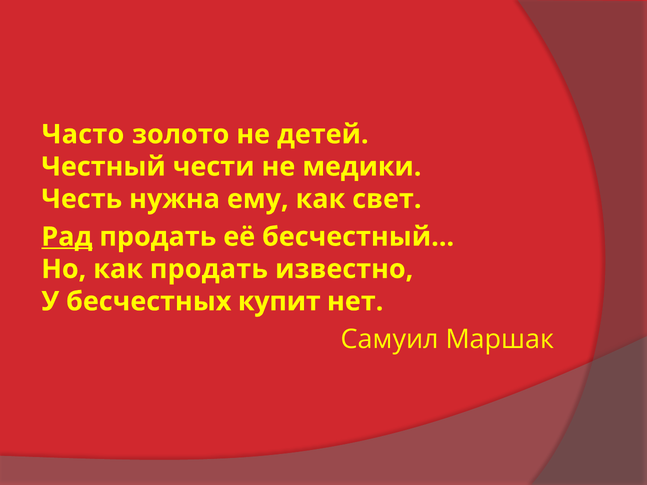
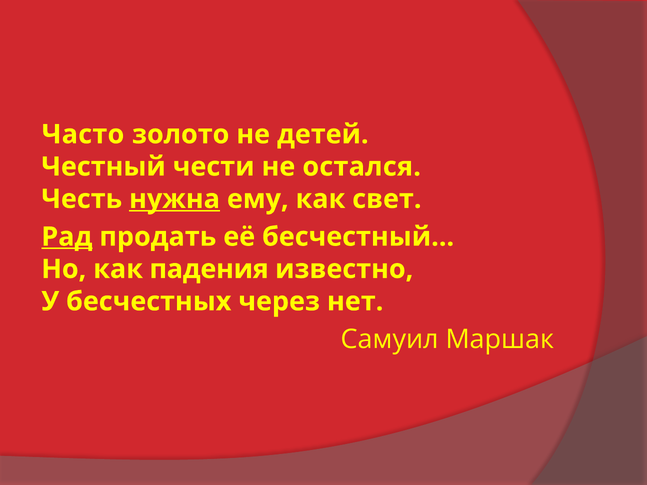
медики: медики -> остался (362, 167)
нужна underline: none -> present (175, 199)
как продать: продать -> падения (209, 269)
купит: купит -> через (279, 302)
